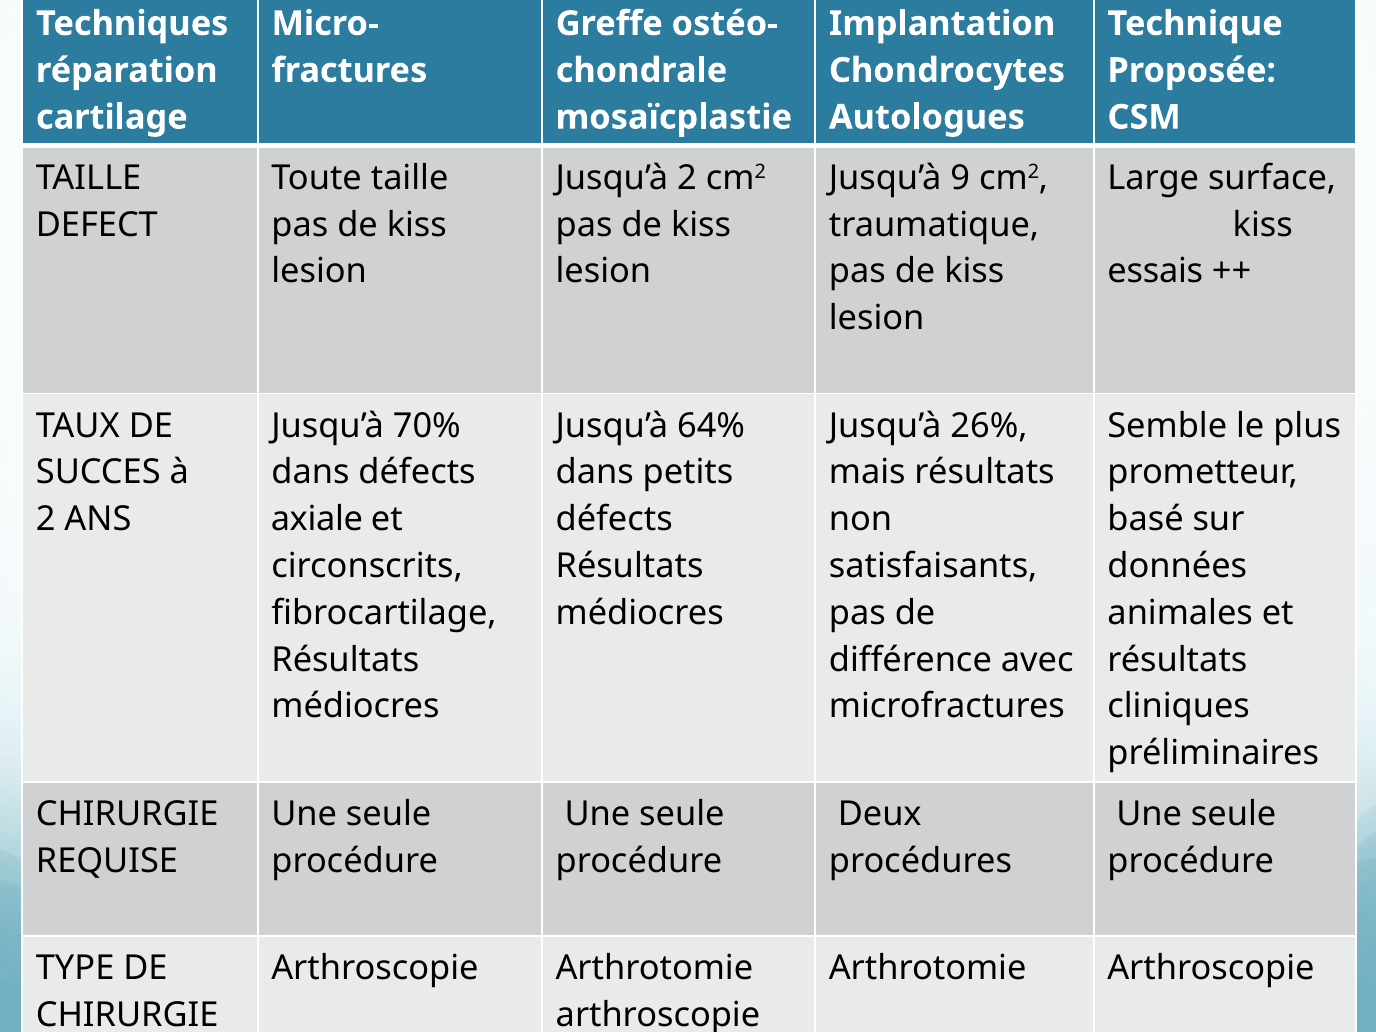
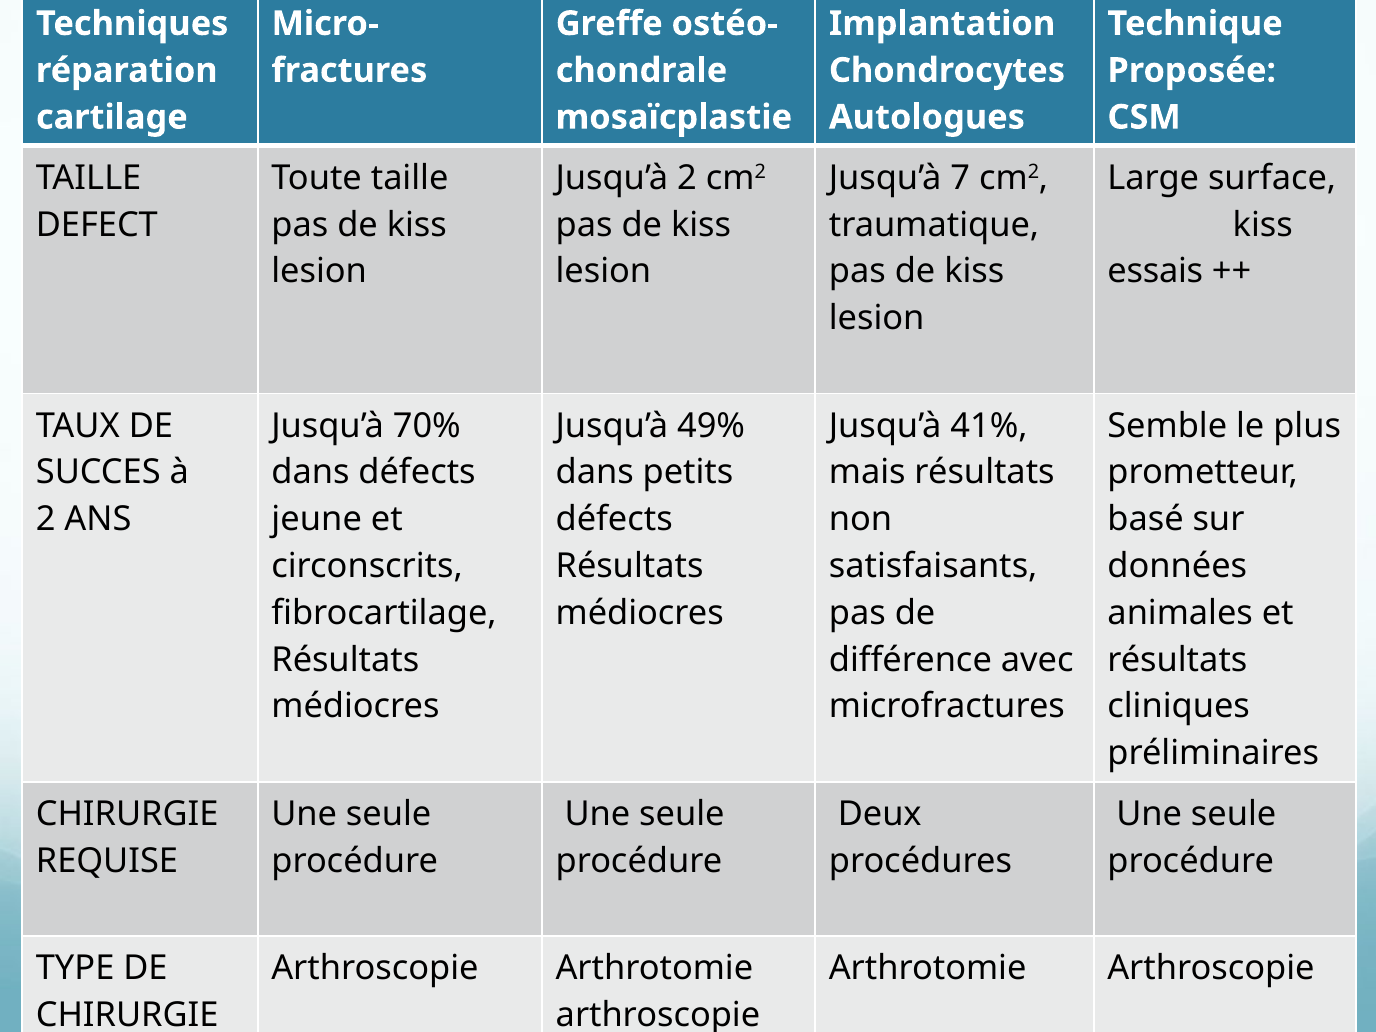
9: 9 -> 7 (960, 178)
64%: 64% -> 49% (711, 426)
26%: 26% -> 41% (989, 426)
axiale: axiale -> jeune (317, 519)
